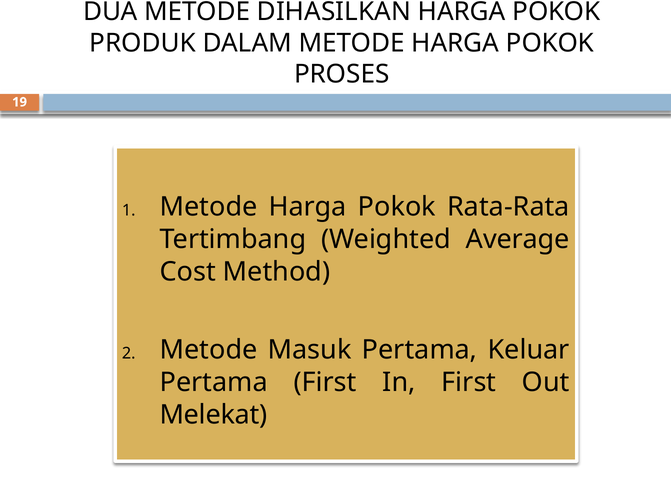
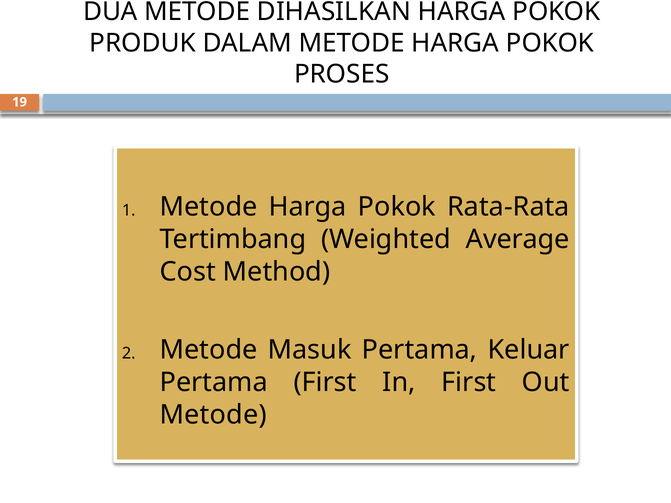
Melekat: Melekat -> Metode (213, 415)
